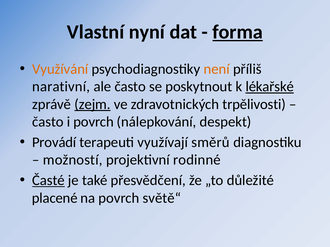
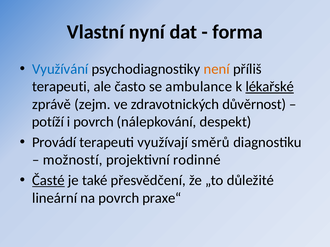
forma underline: present -> none (238, 32)
Využívání colour: orange -> blue (60, 69)
narativní: narativní -> terapeuti (61, 87)
poskytnout: poskytnout -> ambulance (199, 87)
zejm underline: present -> none (92, 104)
trpělivosti: trpělivosti -> důvěrnost (254, 104)
často: často -> potíží (48, 122)
placené: placené -> lineární (55, 198)
světě“: světě“ -> praxe“ (162, 198)
